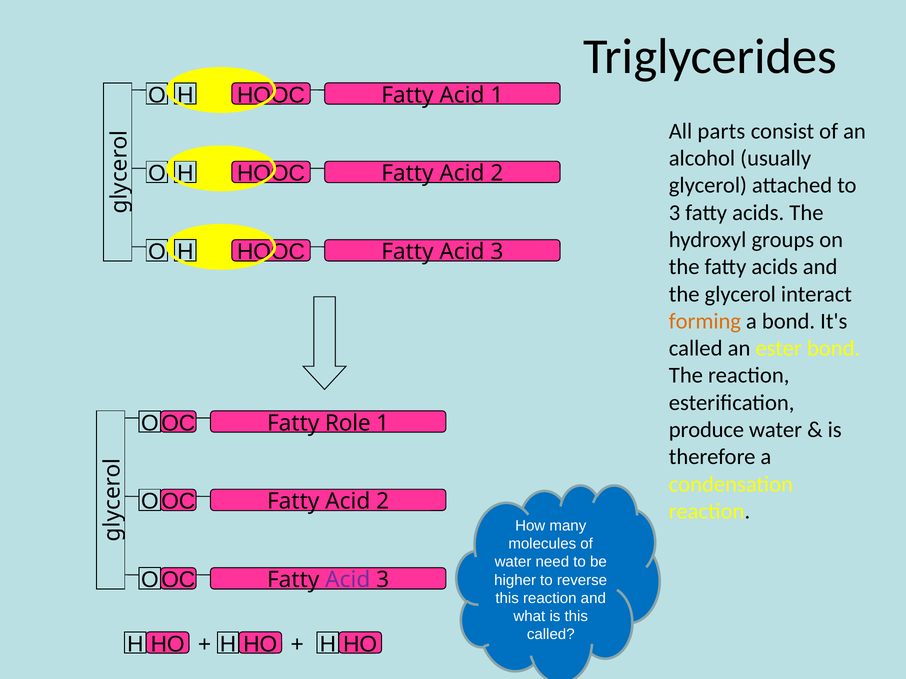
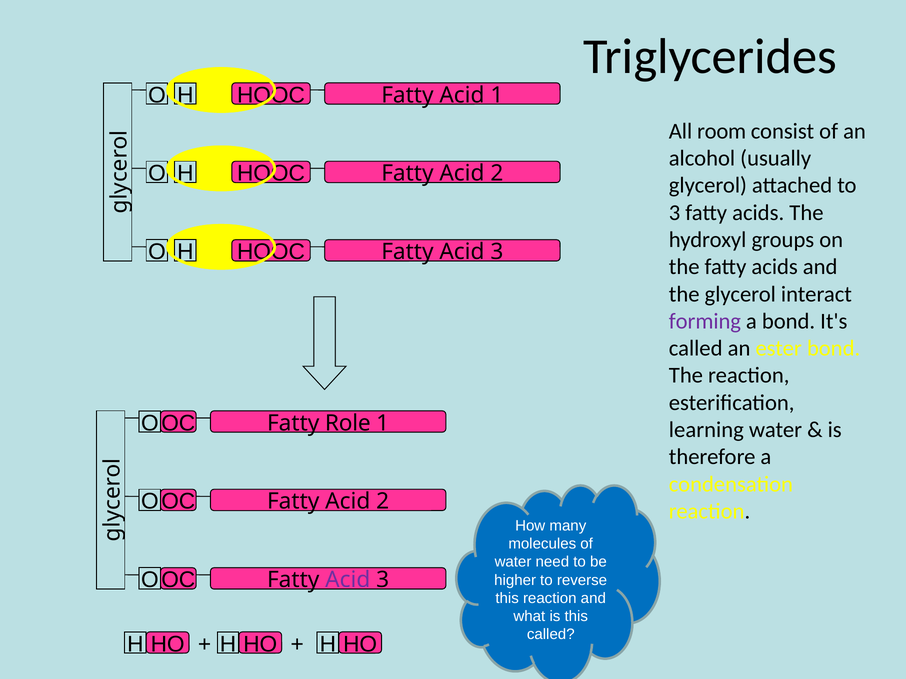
parts: parts -> room (722, 131)
forming colour: orange -> purple (705, 321)
produce: produce -> learning (706, 430)
